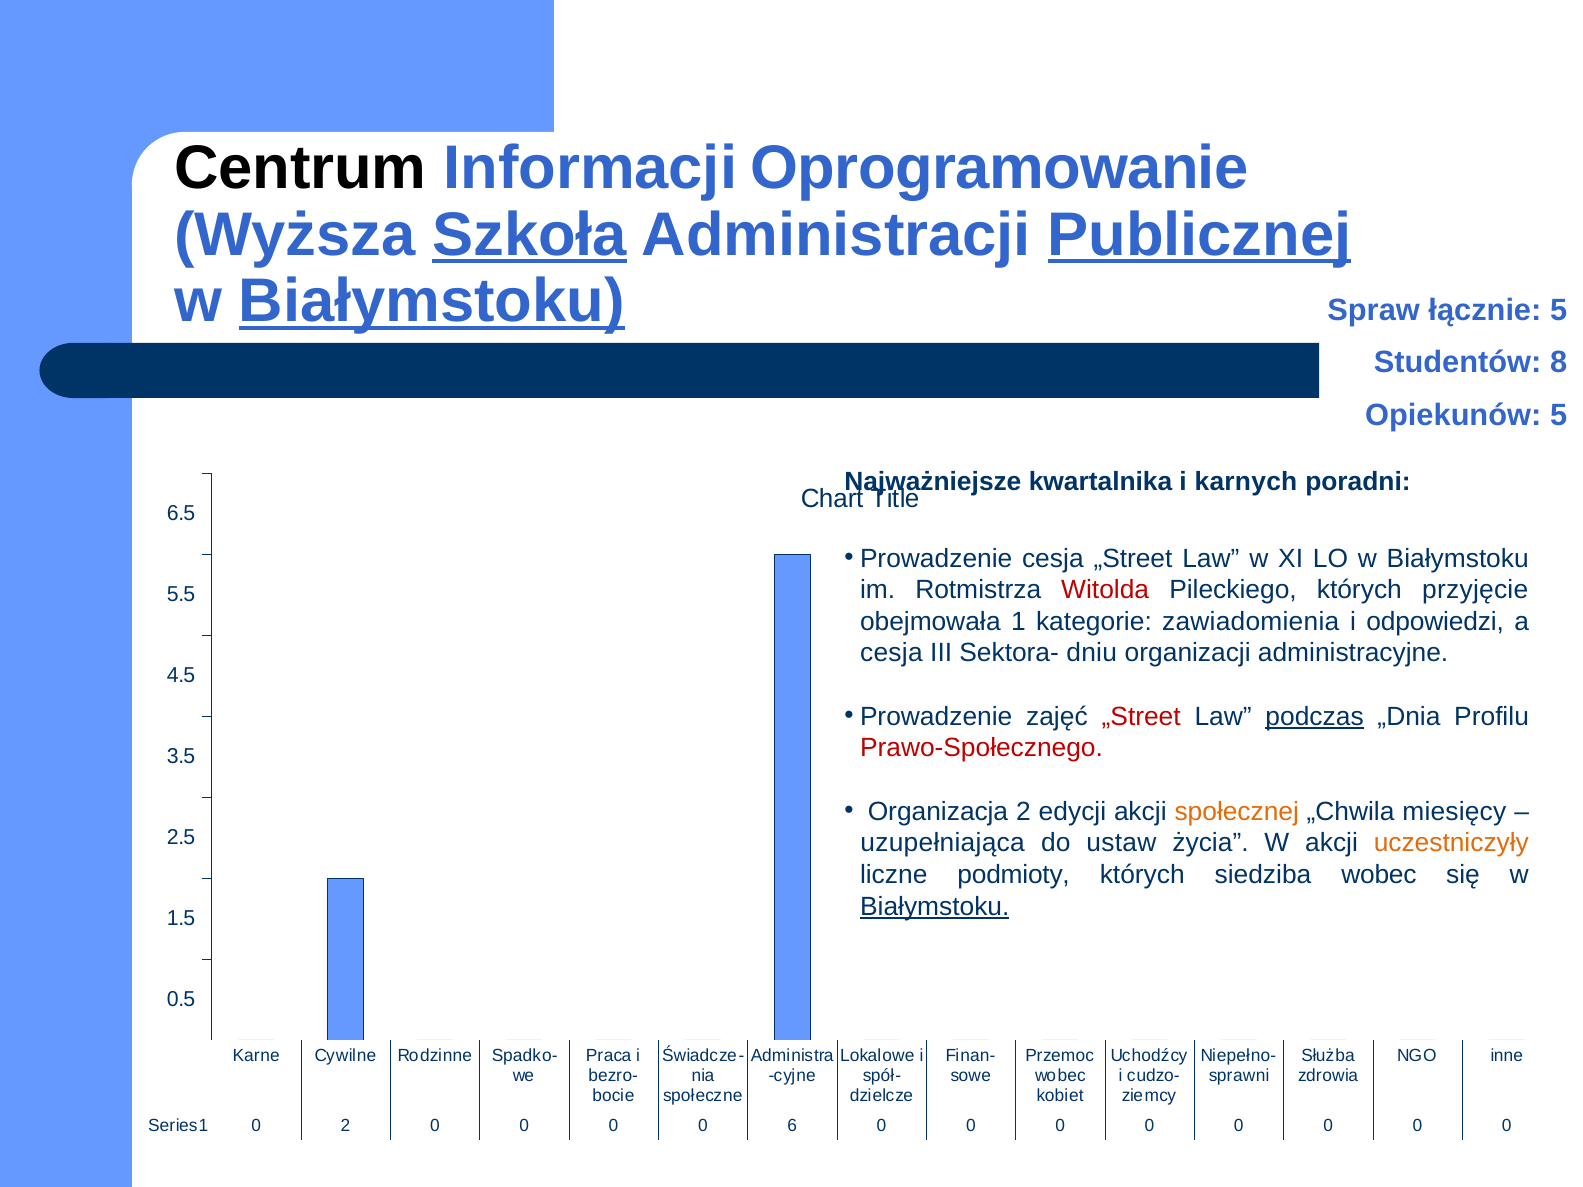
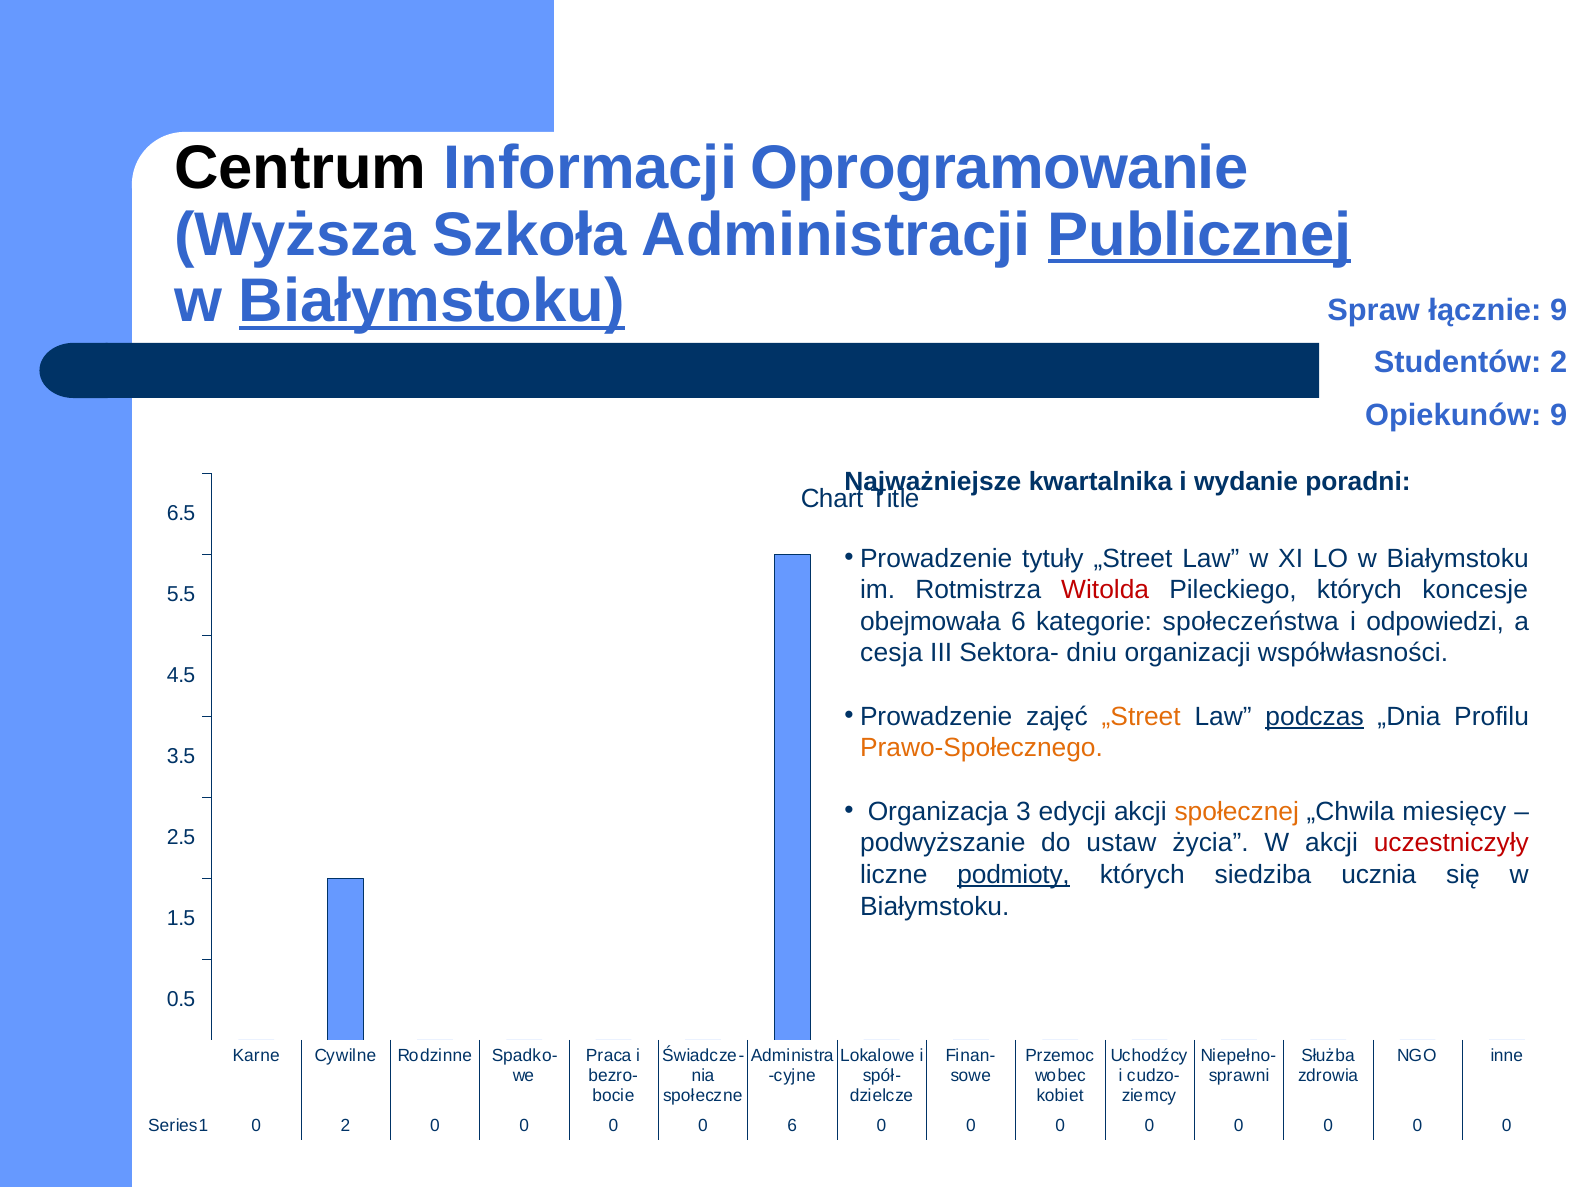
Szkoła underline: present -> none (530, 235)
łącznie 5: 5 -> 9 (1559, 310)
Studentów 8: 8 -> 2 (1559, 363)
Opiekunów 5: 5 -> 9 (1559, 415)
karnych: karnych -> wydanie (1246, 482)
Prowadzenie cesja: cesja -> tytuły (1053, 558)
przyjęcie: przyjęcie -> koncesje (1475, 590)
obejmowała 1: 1 -> 6 (1018, 622)
zawiadomienia: zawiadomienia -> społeczeństwa (1251, 622)
administracyjne: administracyjne -> współwłasności (1353, 653)
„Street colour: red -> orange (1141, 717)
Prawo-Społecznego colour: red -> orange (982, 748)
Organizacja 2: 2 -> 3 (1024, 812)
uzupełniająca: uzupełniająca -> podwyższanie (943, 843)
uczestniczyły colour: orange -> red (1451, 843)
podmioty underline: none -> present (1014, 875)
siedziba wobec: wobec -> ucznia (1379, 875)
Białymstoku underline: present -> none (935, 907)
